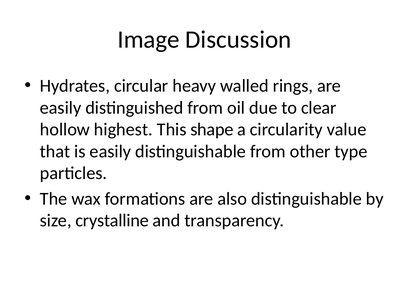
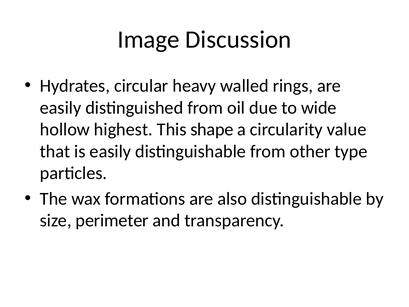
clear: clear -> wide (319, 108)
crystalline: crystalline -> perimeter (112, 220)
